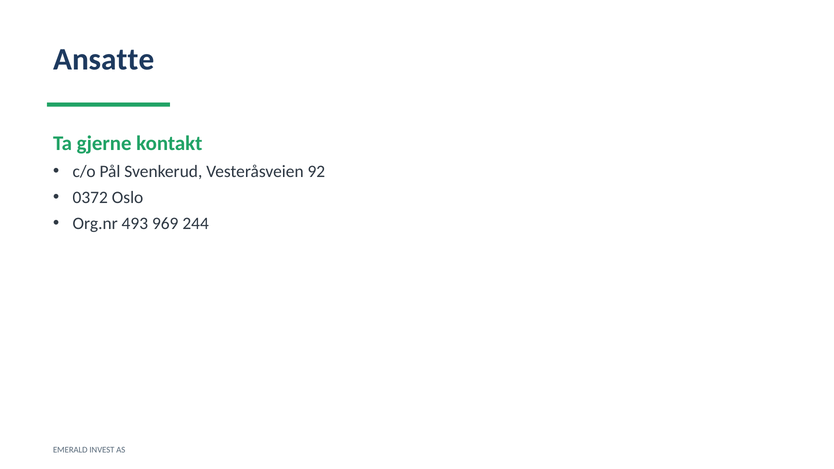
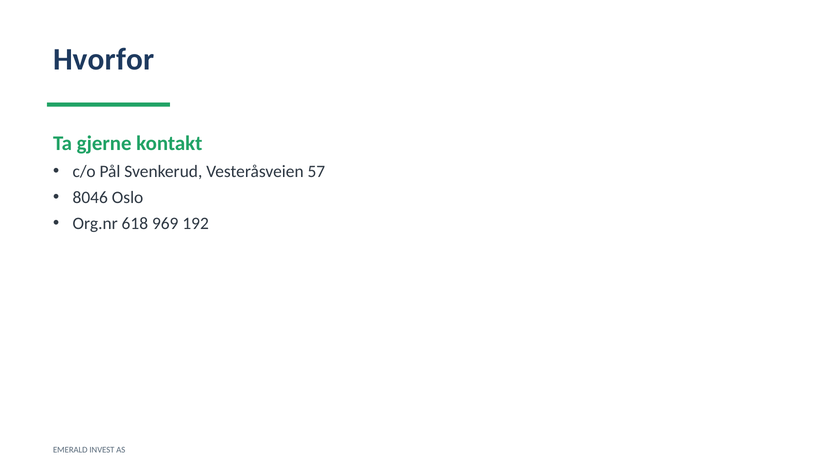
Ansatte: Ansatte -> Hvorfor (104, 60)
92: 92 -> 57 (316, 171)
0372: 0372 -> 8046 (90, 198)
493: 493 -> 618 (135, 224)
244: 244 -> 192 (196, 224)
